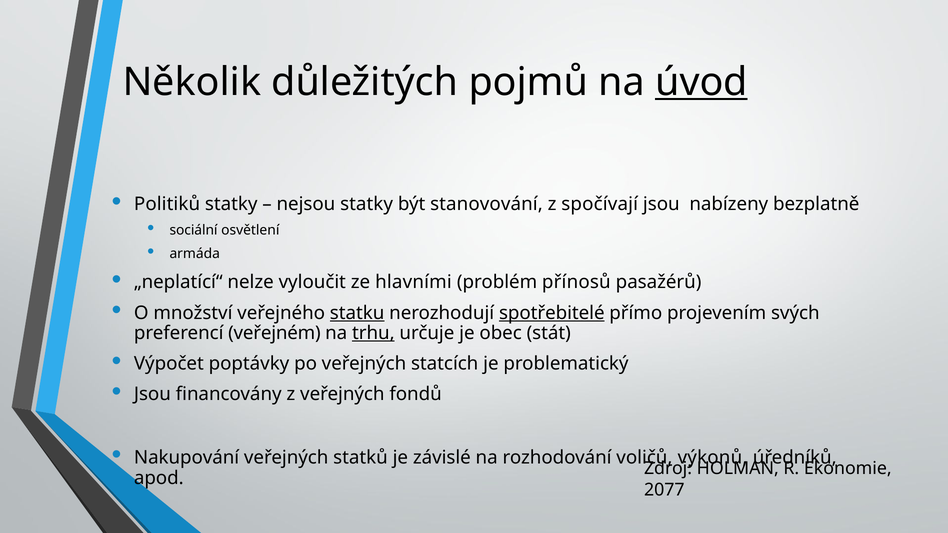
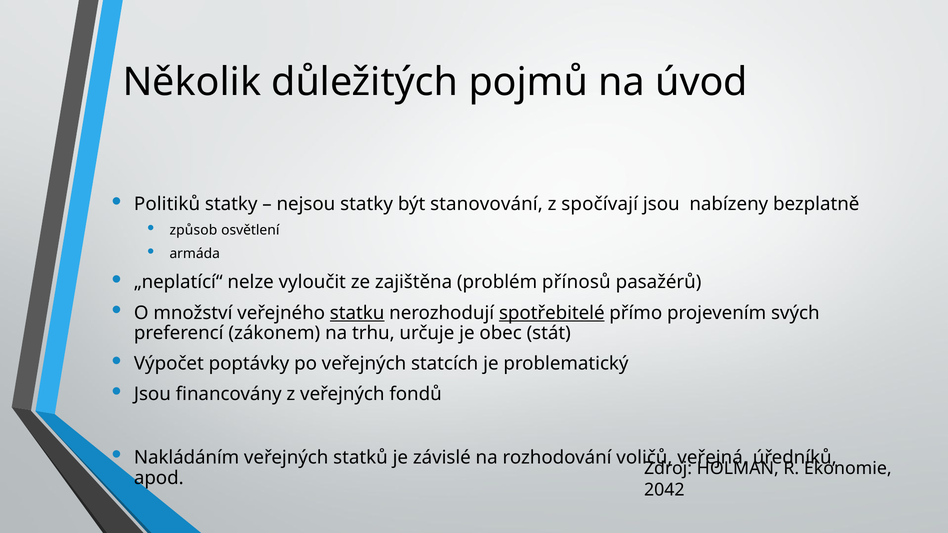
úvod underline: present -> none (701, 82)
sociální: sociální -> způsob (193, 230)
hlavními: hlavními -> zajištěna (414, 282)
veřejném: veřejném -> zákonem (274, 333)
trhu underline: present -> none (373, 333)
Nakupování: Nakupování -> Nakládáním (187, 458)
výkonů: výkonů -> veřejná (713, 458)
2077: 2077 -> 2042 (664, 490)
